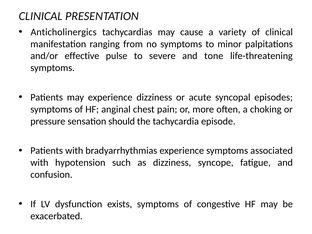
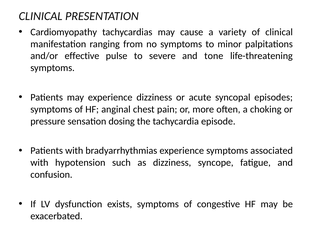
Anticholinergics: Anticholinergics -> Cardiomyopathy (64, 32)
should: should -> dosing (122, 121)
